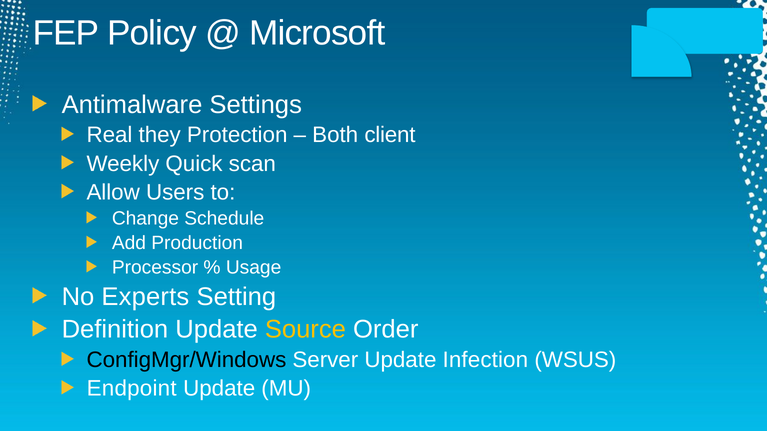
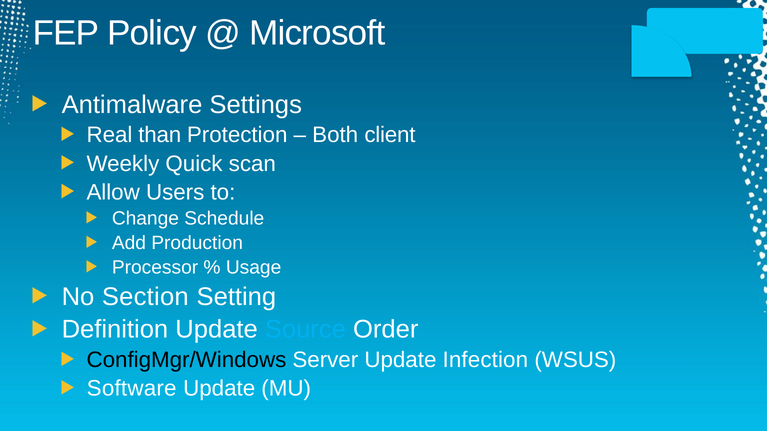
they: they -> than (160, 135)
Experts: Experts -> Section (145, 297)
Source colour: yellow -> light blue (305, 330)
Endpoint: Endpoint -> Software (132, 389)
